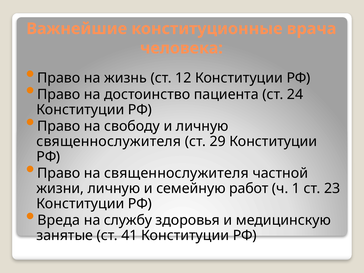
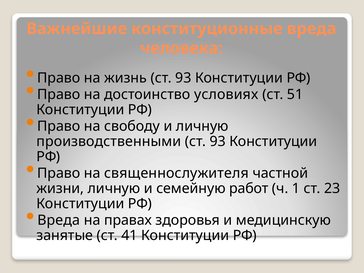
конституционные врача: врача -> вреда (312, 29)
жизнь ст 12: 12 -> 93 (183, 78)
пациента: пациента -> условиях (226, 94)
24: 24 -> 51 (295, 94)
священнослужителя: священнослужителя -> производственными (109, 141)
29: 29 -> 93 (218, 141)
службу: службу -> правах (128, 220)
